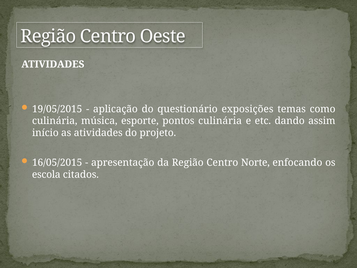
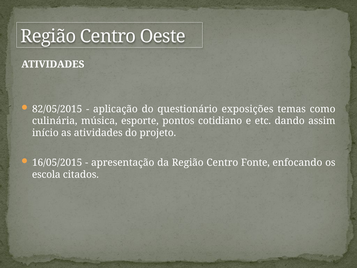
19/05/2015: 19/05/2015 -> 82/05/2015 (57, 109)
pontos culinária: culinária -> cotidiano (220, 121)
Norte: Norte -> Fonte (255, 163)
